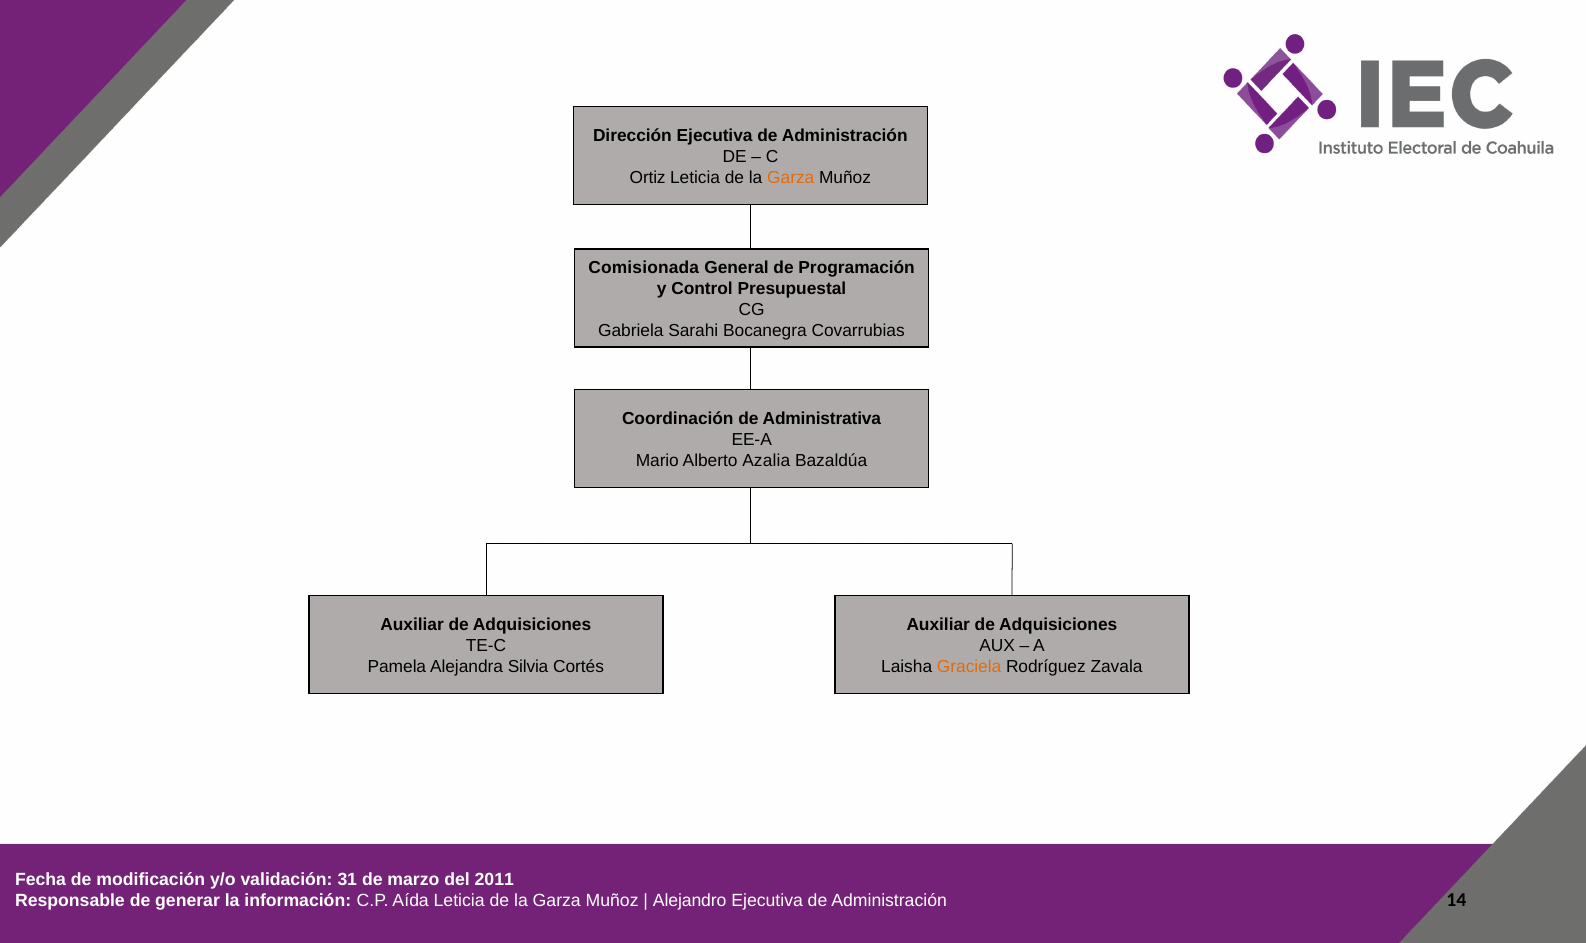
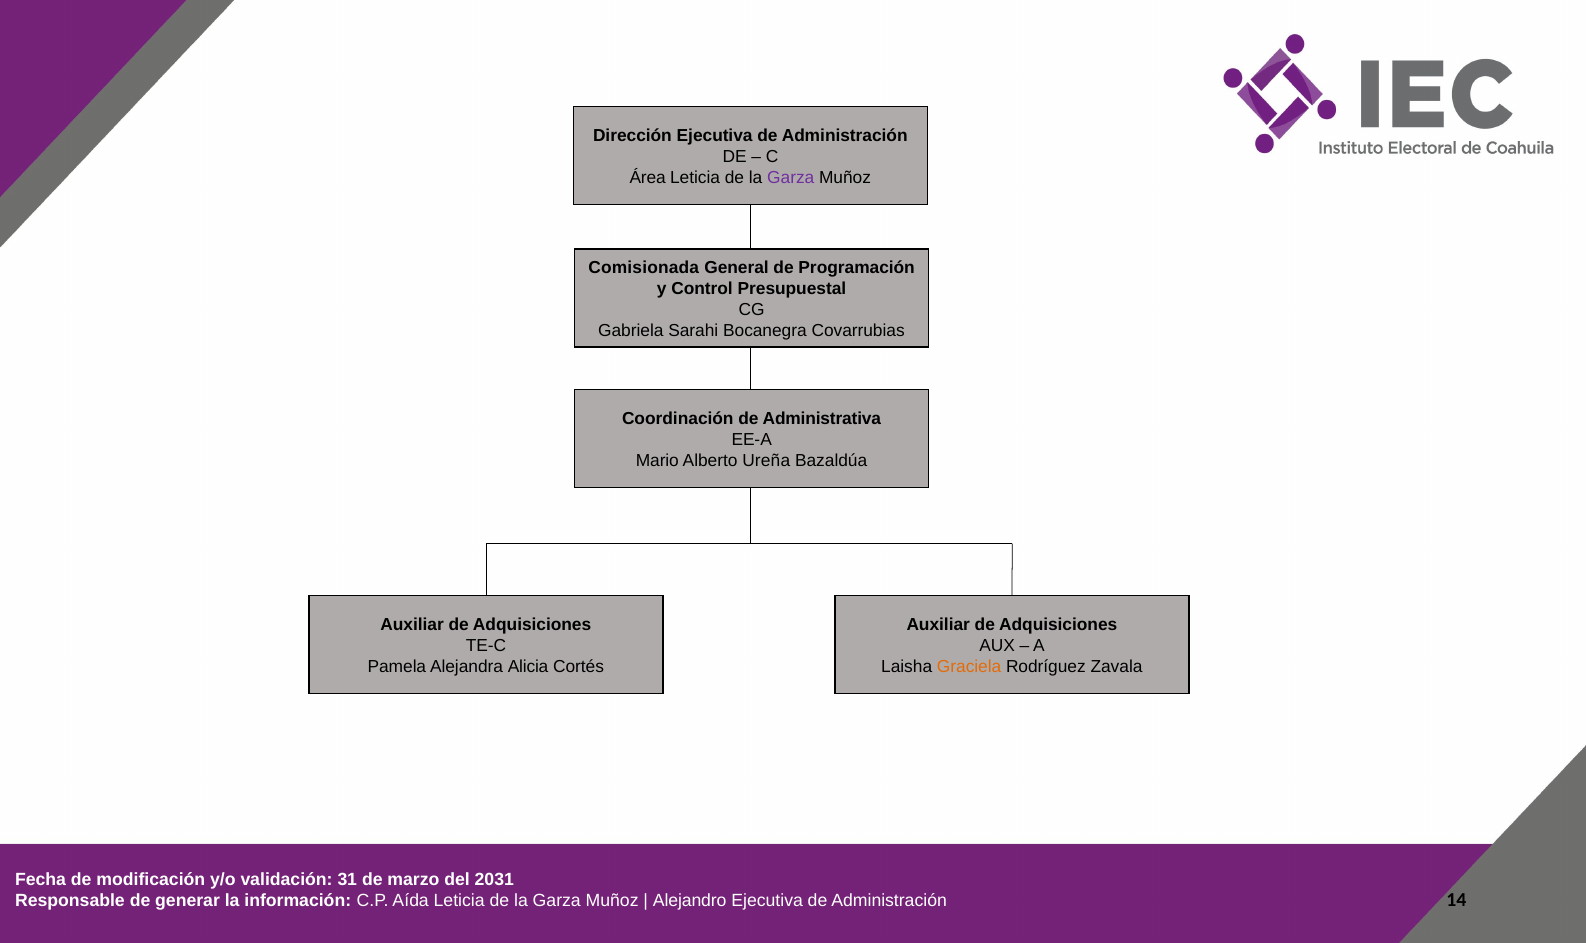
Ortiz: Ortiz -> Área (648, 178)
Garza colour: orange -> purple (791, 178)
Azalia: Azalia -> Ureña (766, 461)
Silvia: Silvia -> Alicia (528, 667)
2011: 2011 -> 2031 (494, 880)
